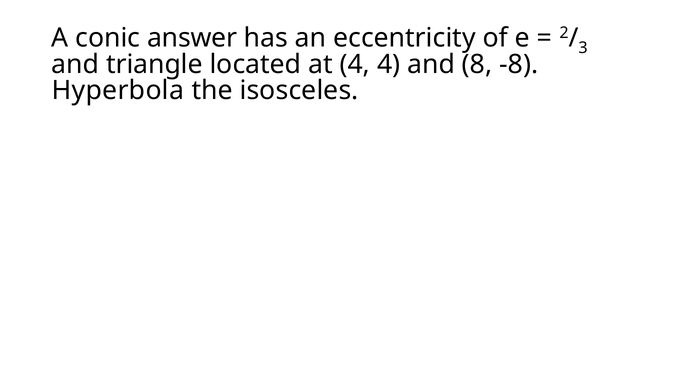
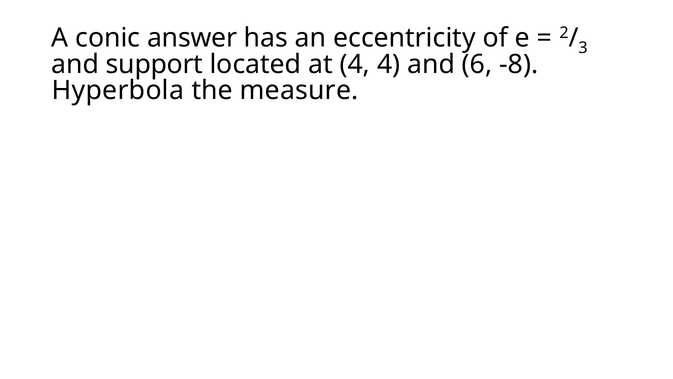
triangle: triangle -> support (154, 64)
8: 8 -> 6 (477, 64)
isosceles: isosceles -> measure (299, 90)
